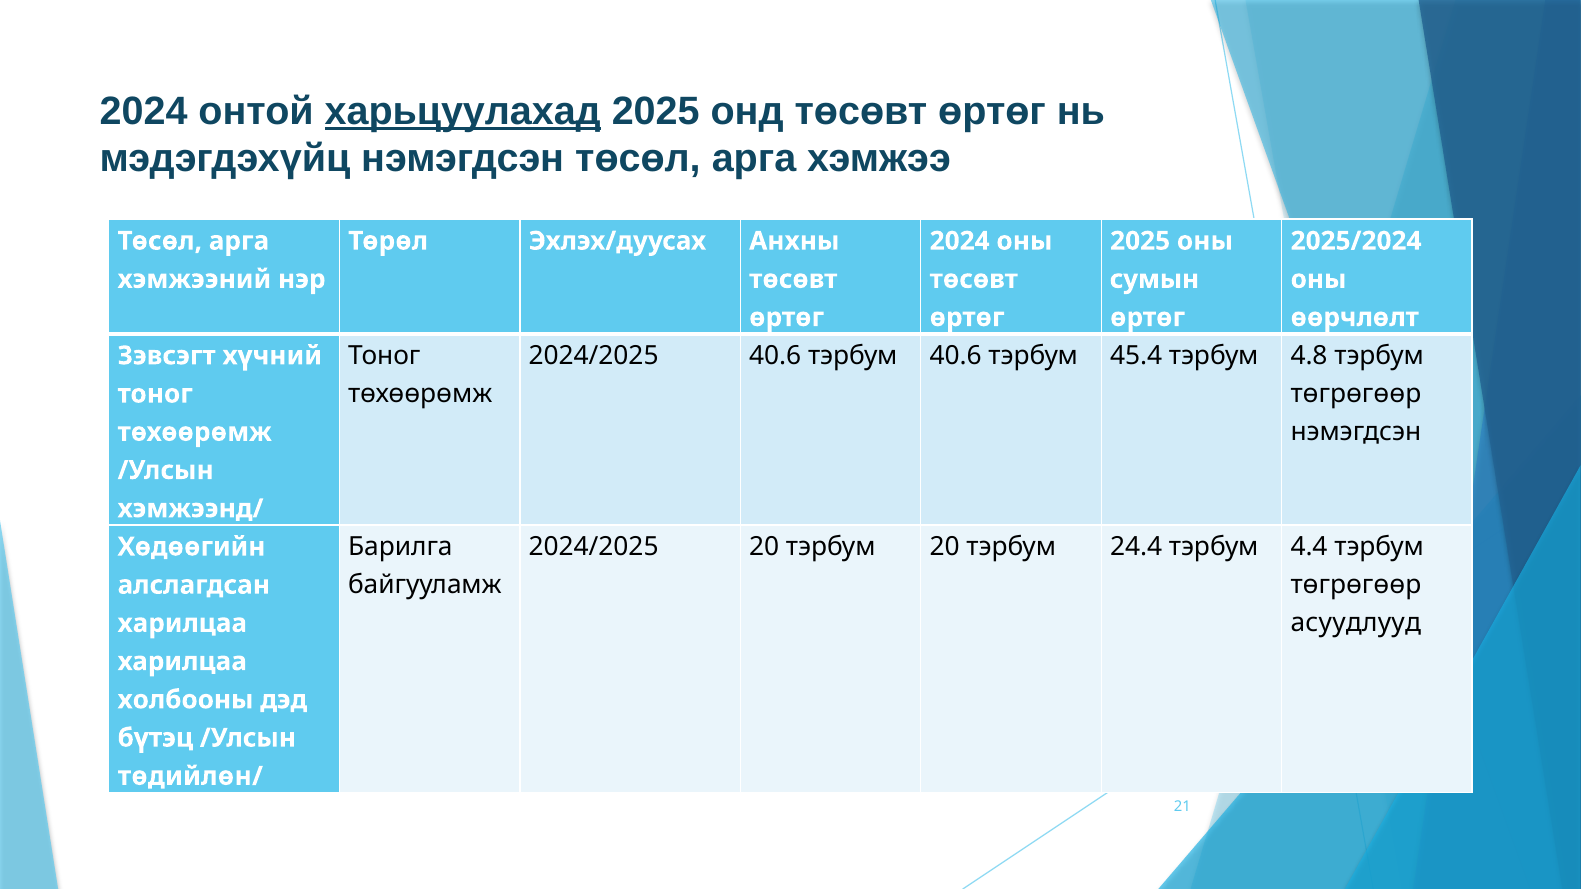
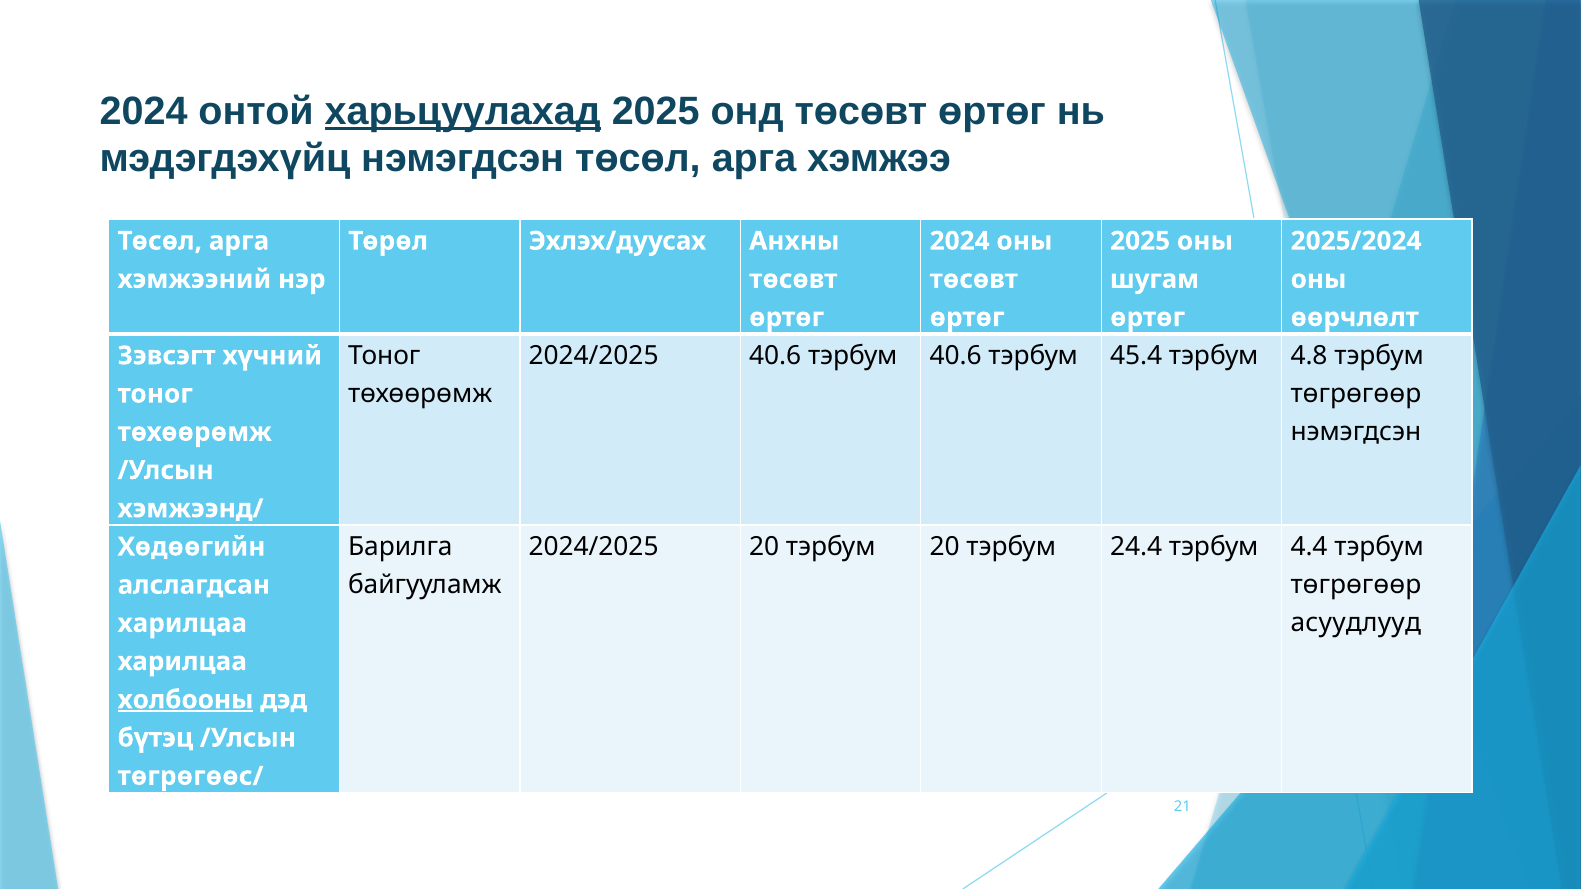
сумын: сумын -> шугам (1154, 279)
холбооны underline: none -> present (186, 700)
төдийлөн/: төдийлөн/ -> төгрөгөөс/ (191, 776)
